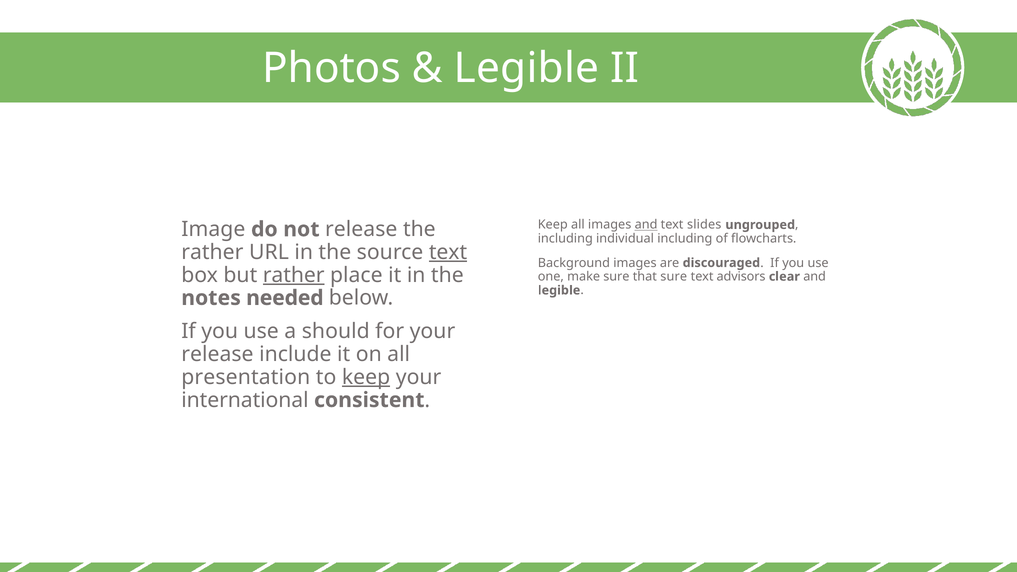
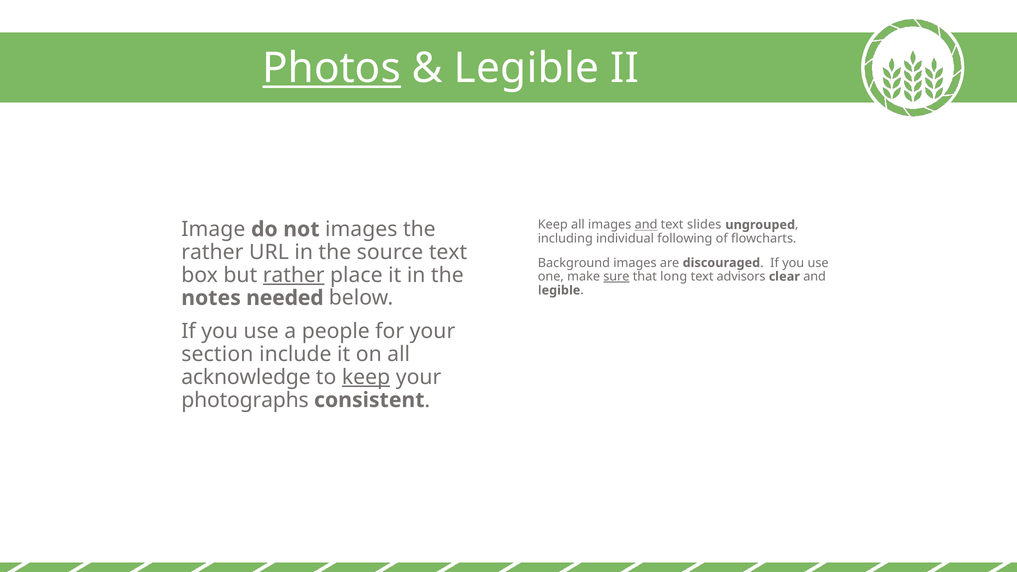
Photos underline: none -> present (332, 68)
not release: release -> images (361, 229)
individual including: including -> following (685, 239)
text underline: present -> none (448, 252)
sure underline: none -> present (616, 277)
that sure: sure -> long (674, 277)
should: should -> people (336, 331)
release: release -> section (217, 354)
presentation: presentation -> acknowledge (246, 377)
international: international -> photographs (245, 400)
